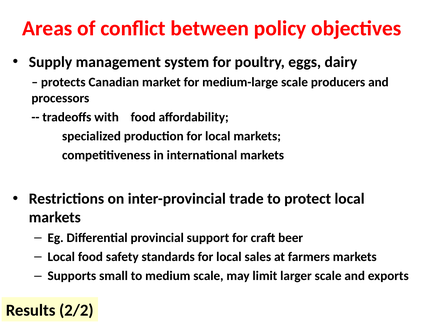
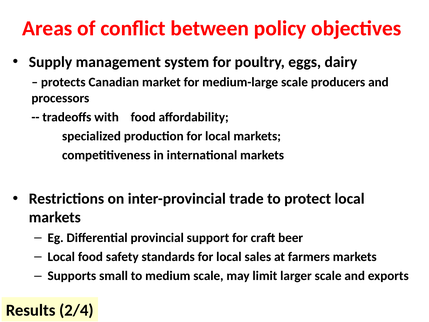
2/2: 2/2 -> 2/4 (76, 310)
